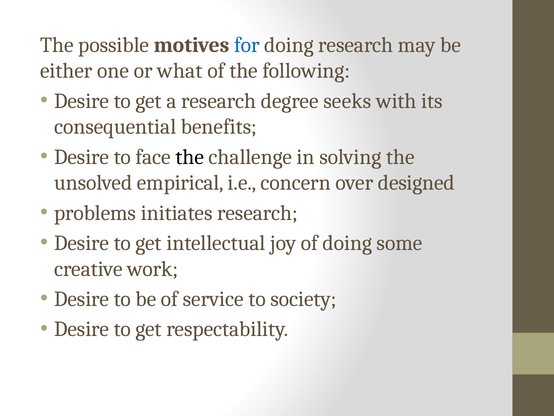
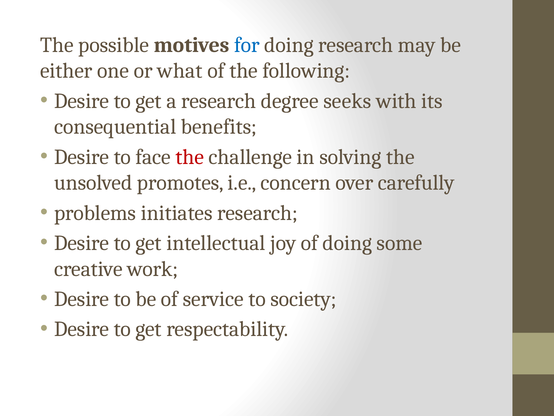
the colour: black -> red (190, 157)
empirical: empirical -> promotes (180, 183)
designed: designed -> carefully (416, 183)
